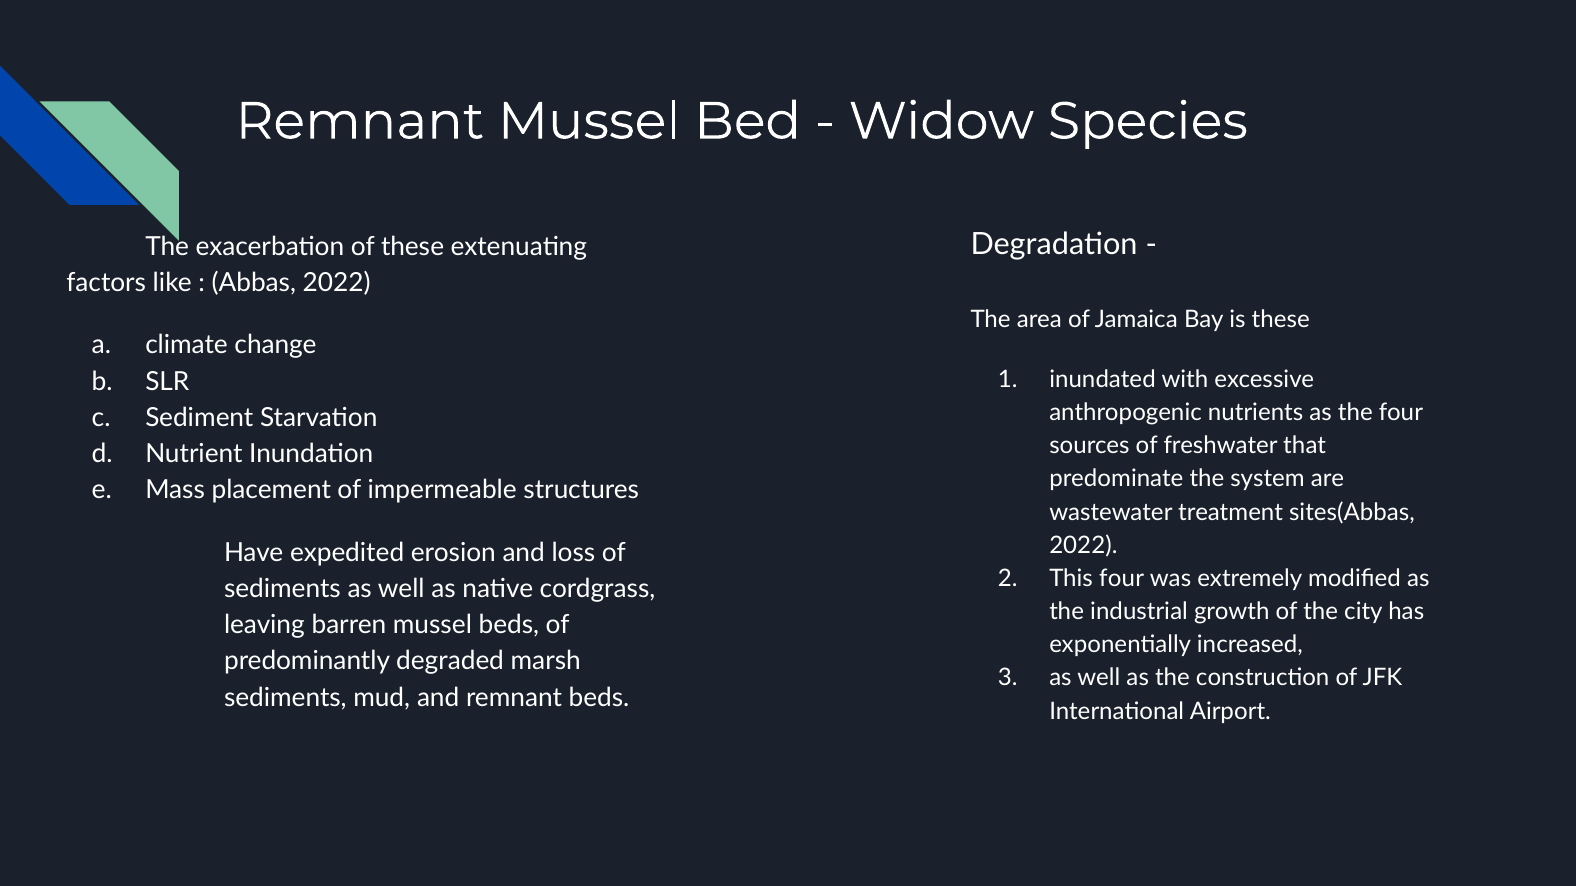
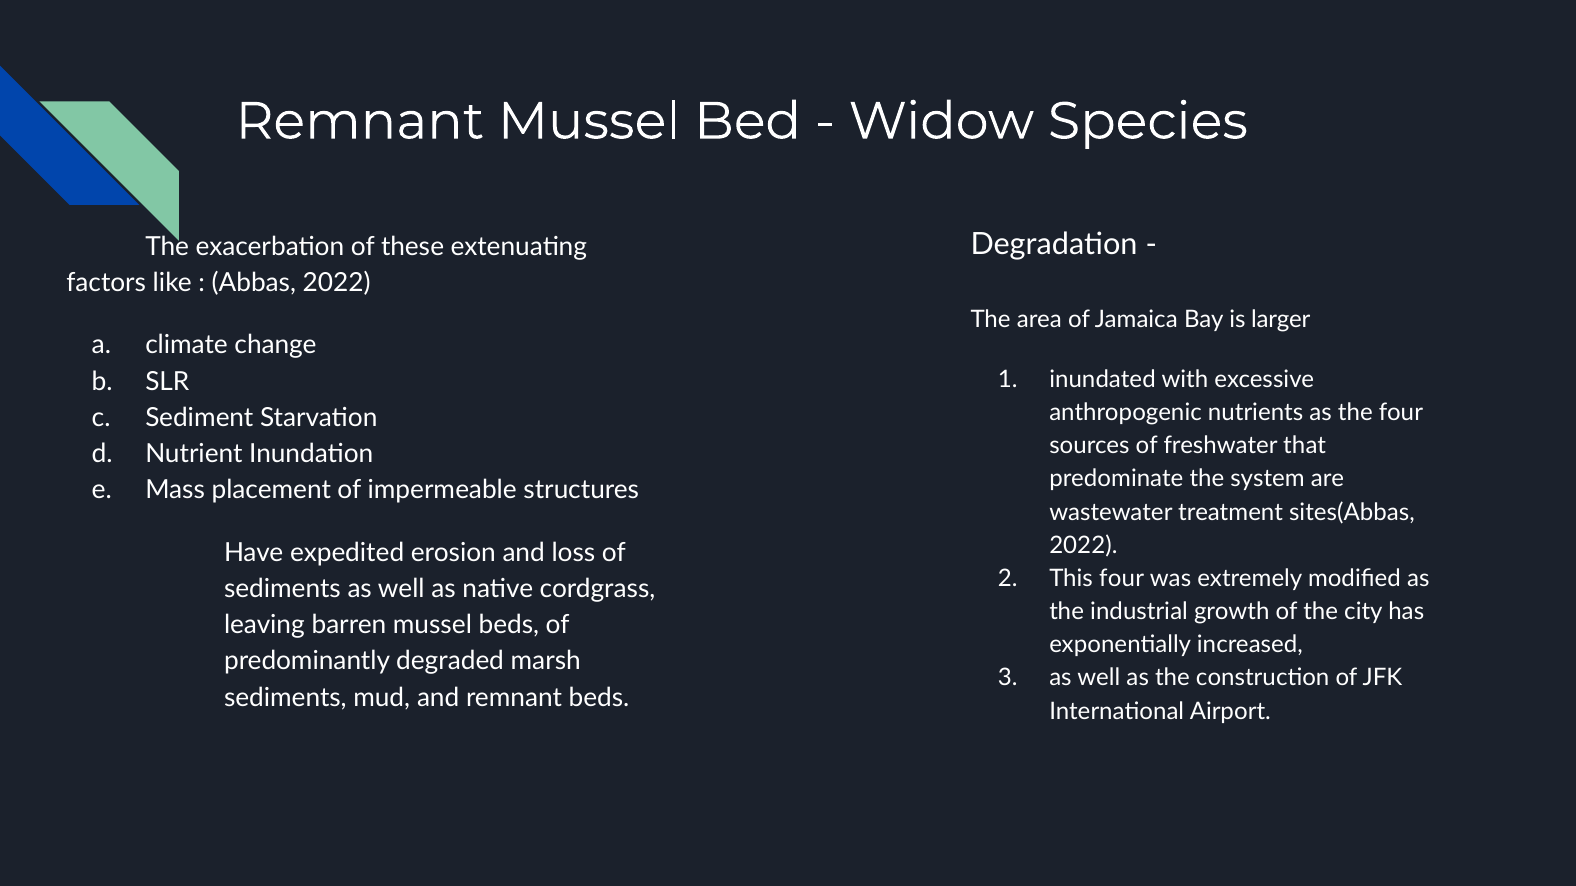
is these: these -> larger (1281, 320)
